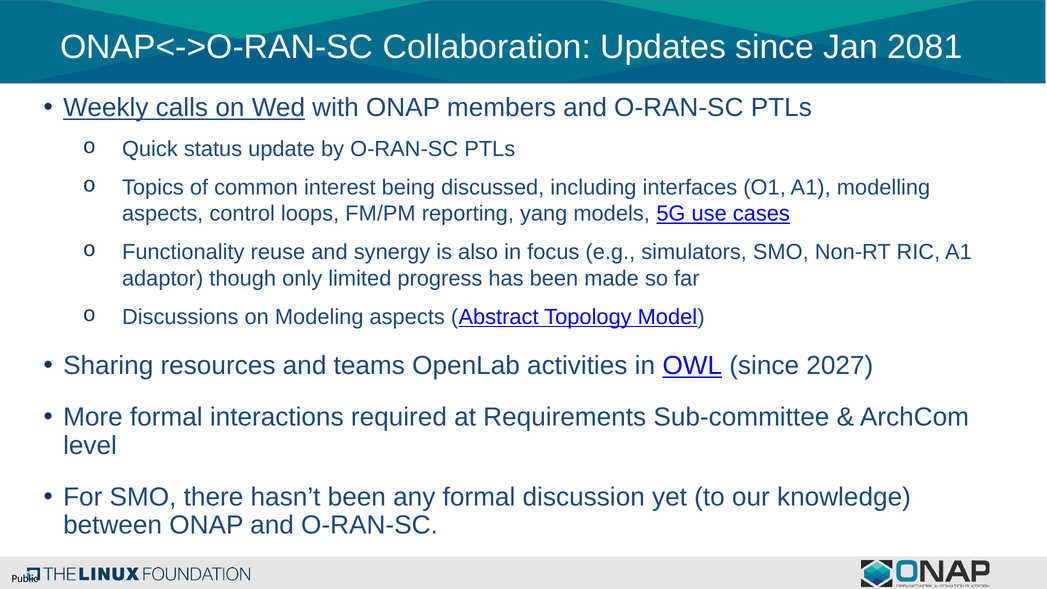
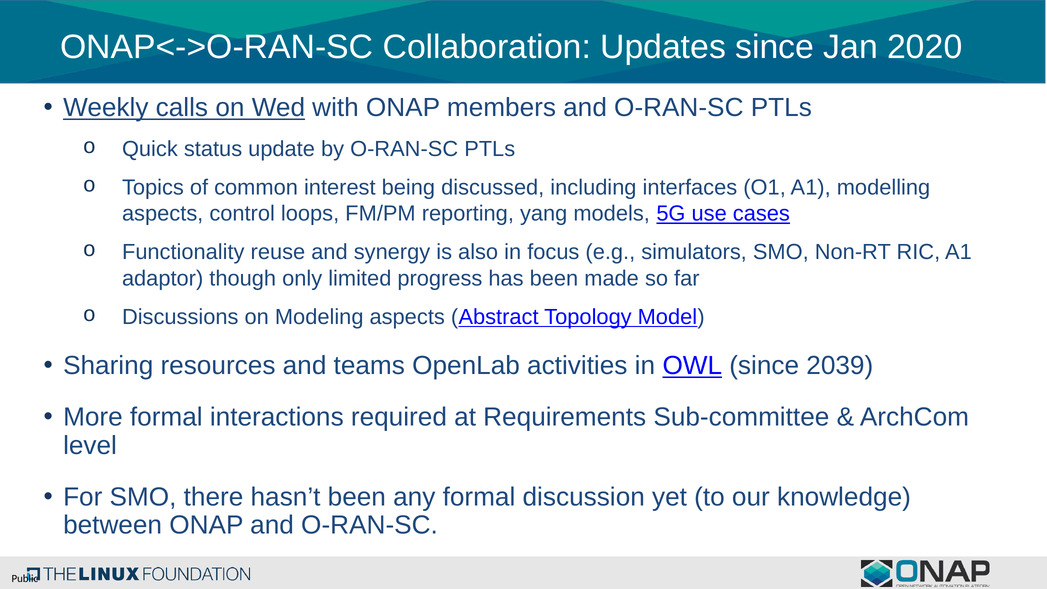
2081: 2081 -> 2020 (925, 47)
2027: 2027 -> 2039 (840, 366)
